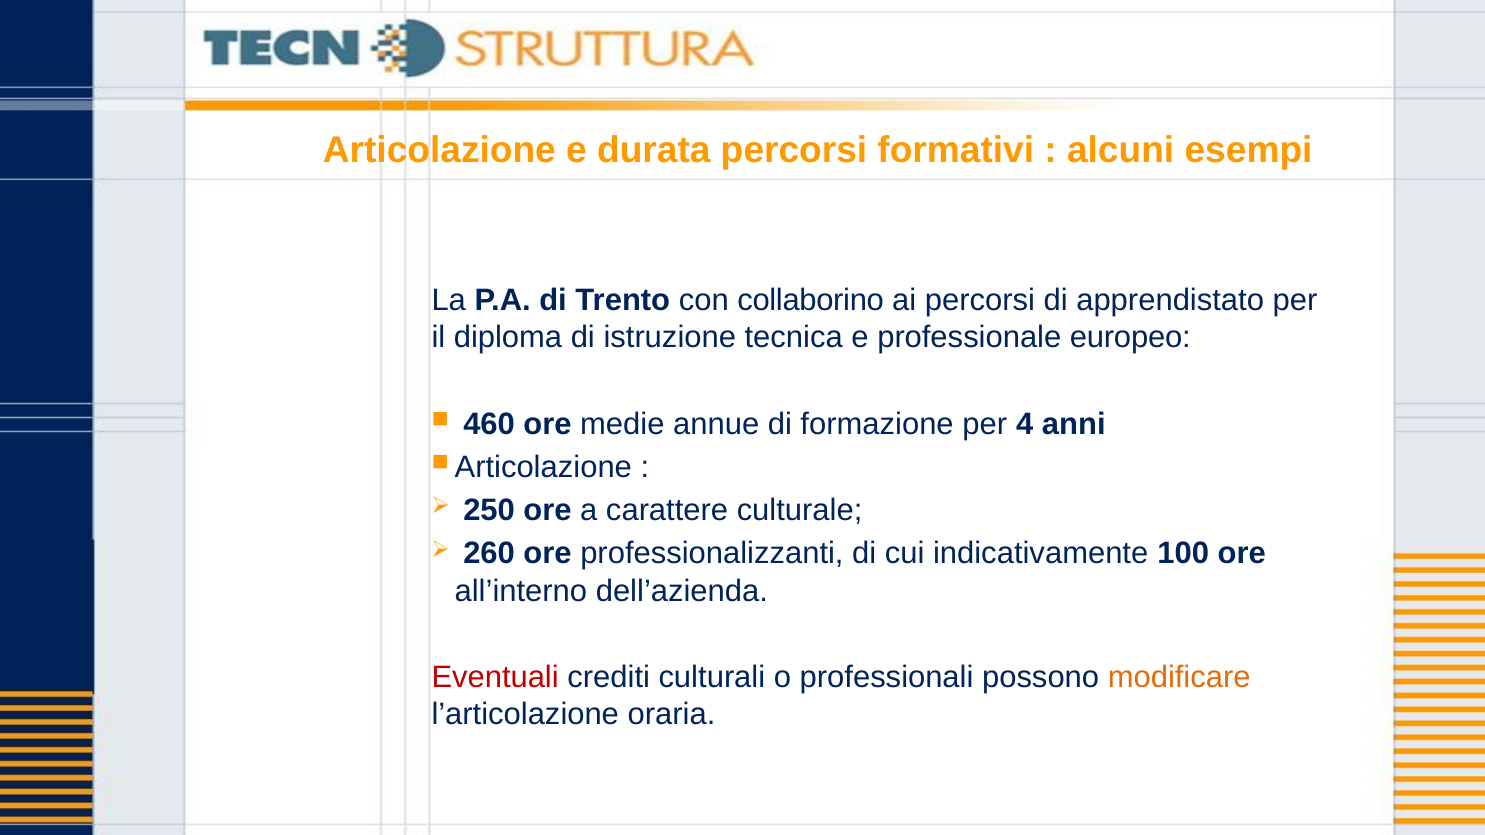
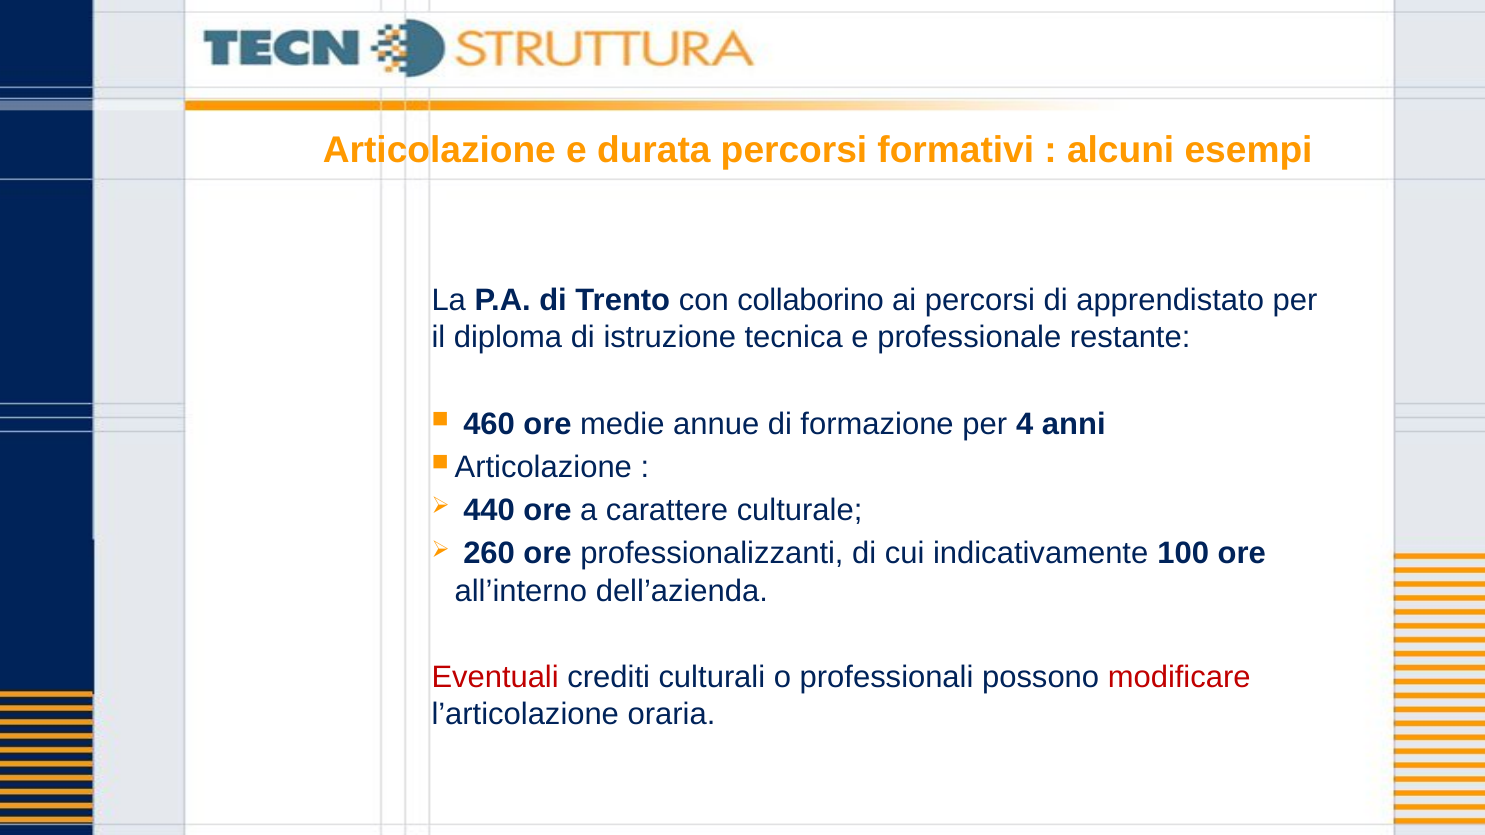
europeo: europeo -> restante (1130, 337)
250: 250 -> 440 (489, 511)
modificare colour: orange -> red (1179, 678)
